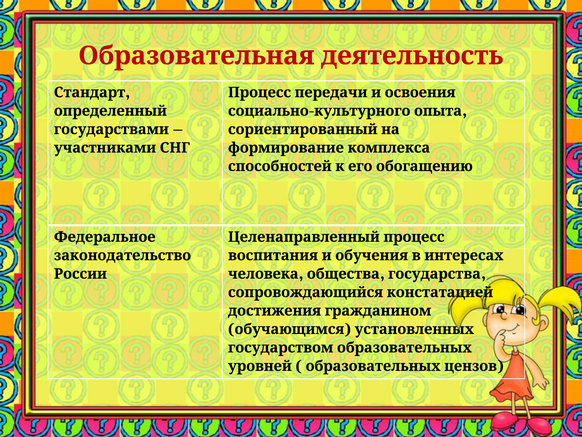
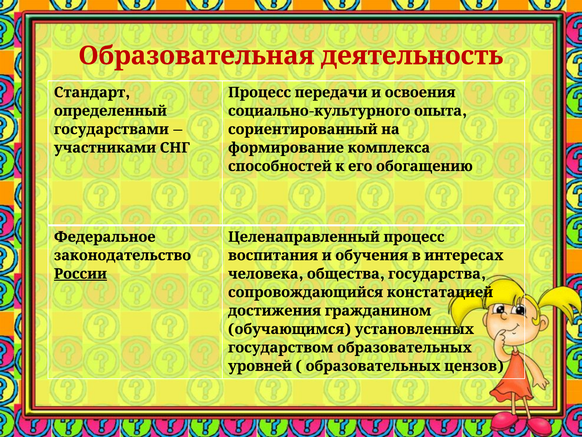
России underline: none -> present (80, 274)
